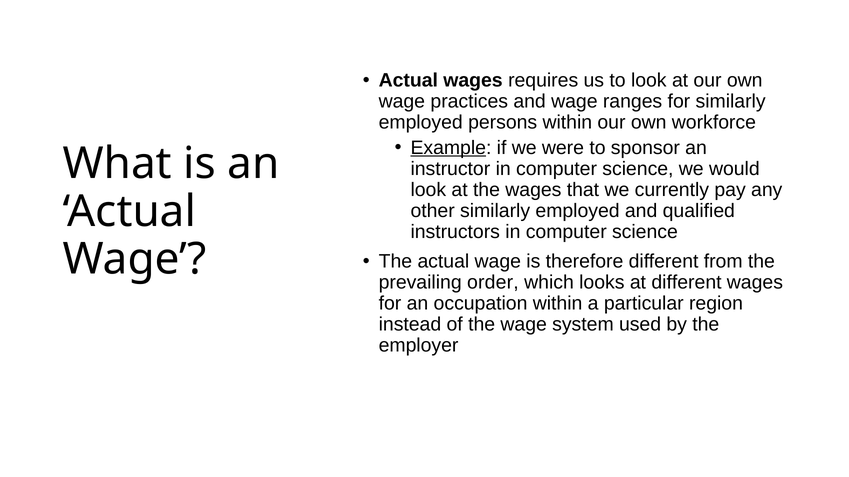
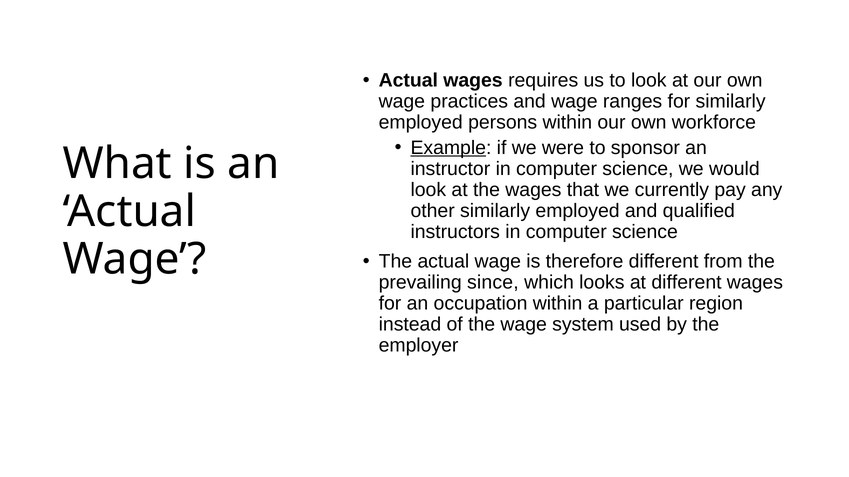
order: order -> since (493, 283)
